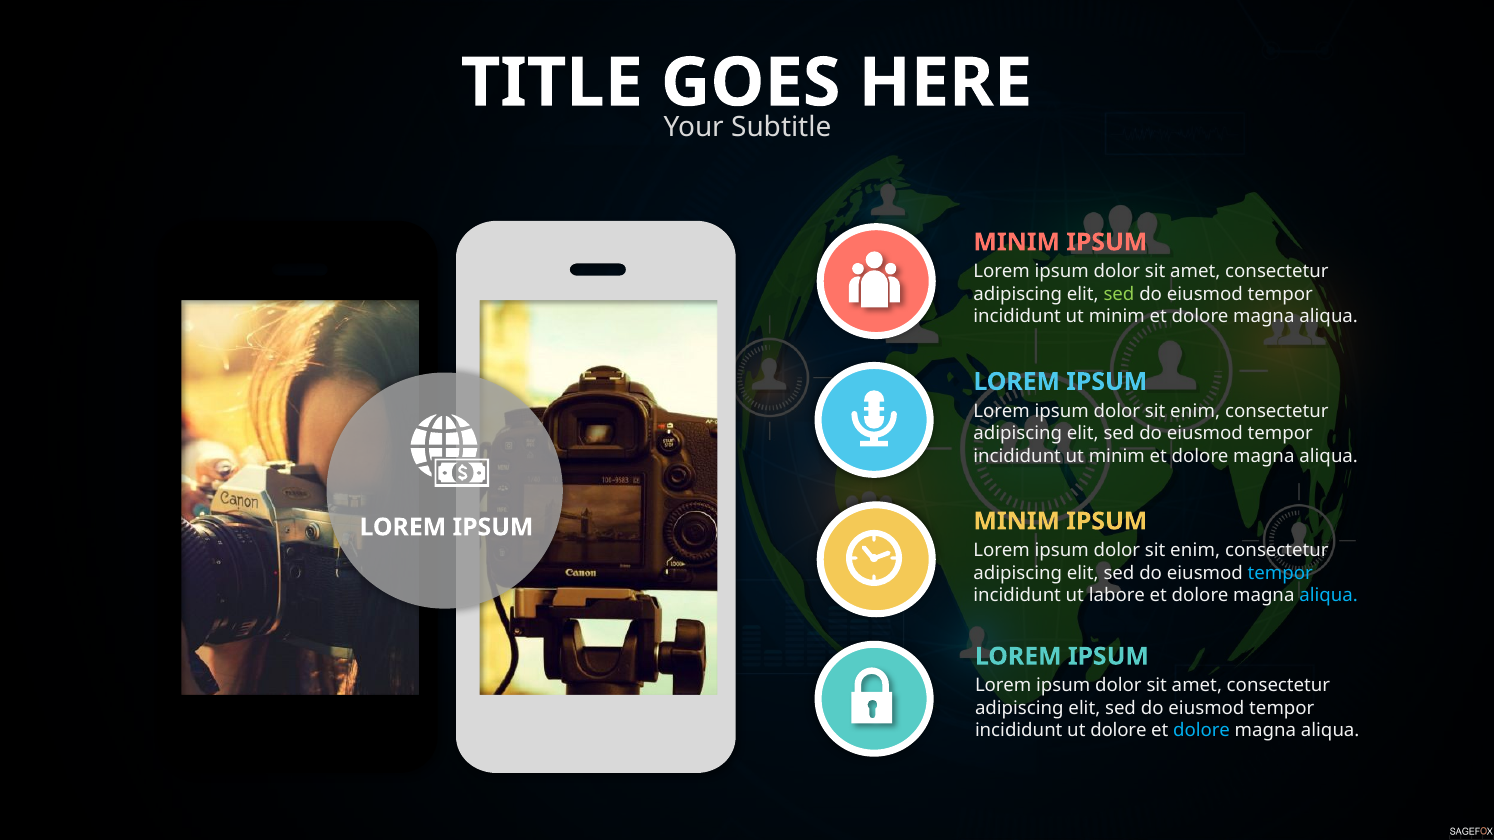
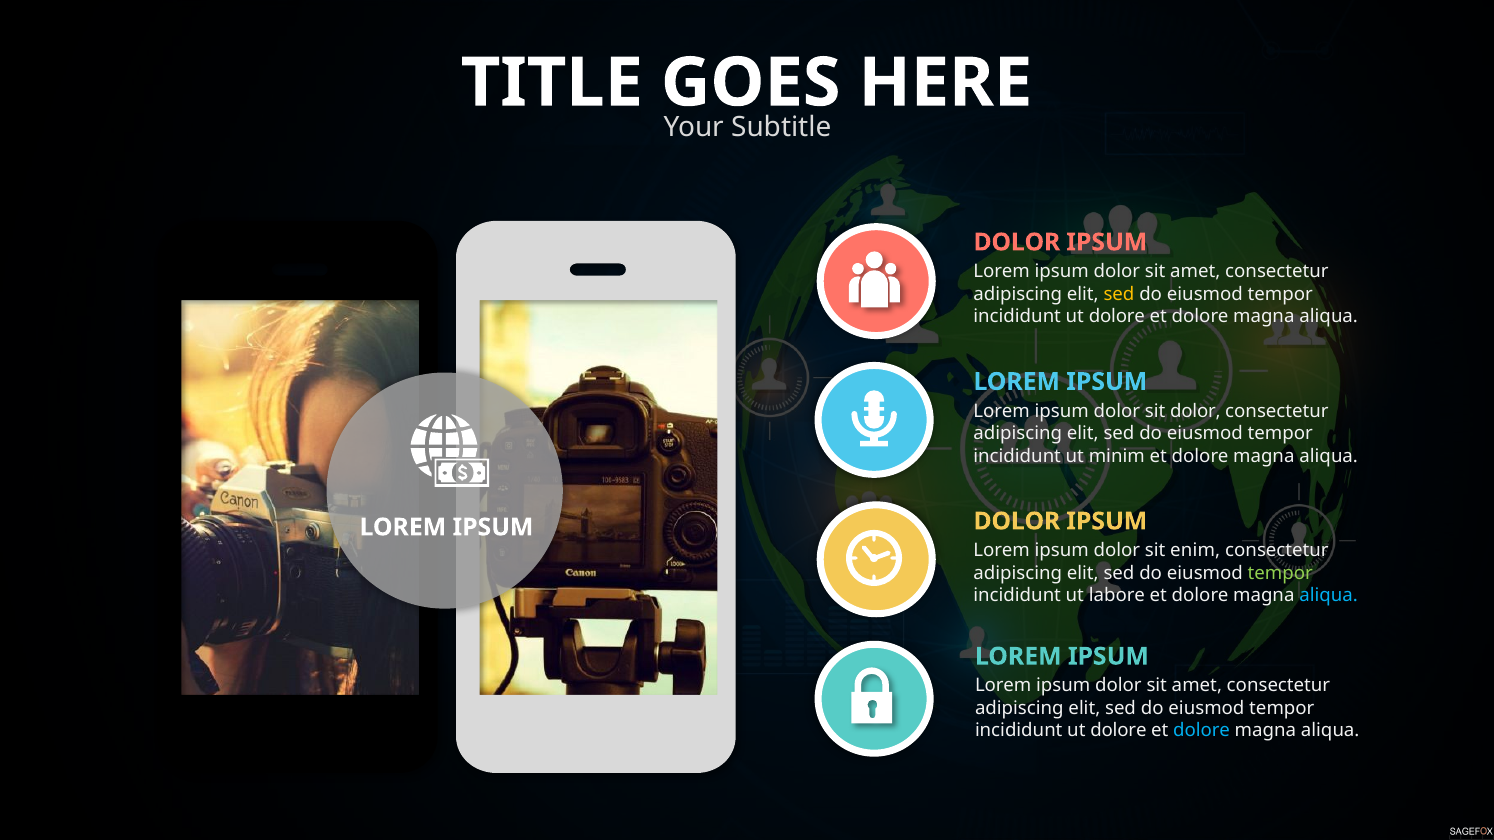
MINIM: MINIM -> DOLOR (1017, 242)
sed colour: light green -> yellow (1119, 294)
minim: minim -> dolore (1117, 317)
enim: enim -> dolor (1195, 411)
MINIM: MINIM -> DOLOR (1017, 522)
tempor colour: light blue -> light green (1280, 573)
